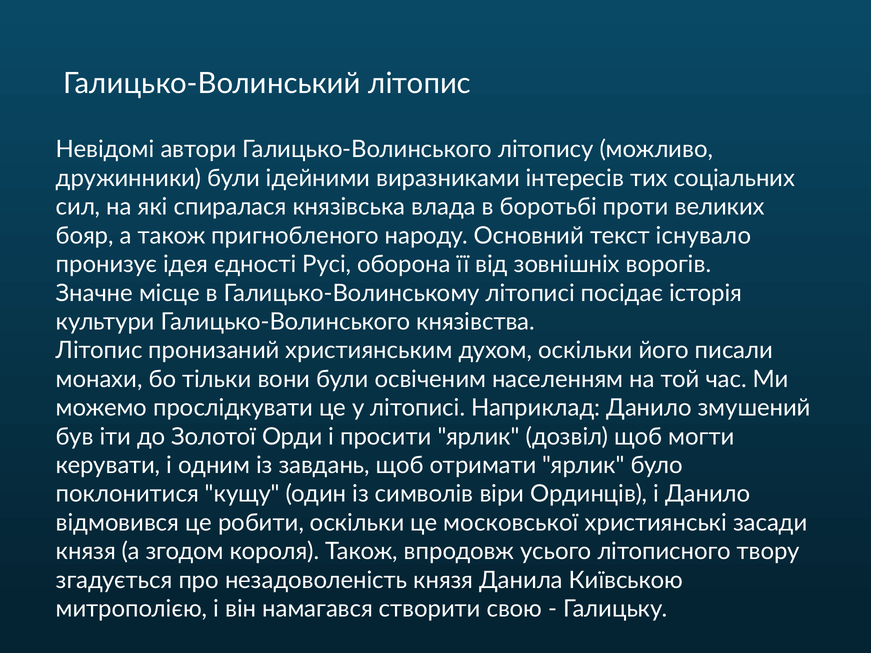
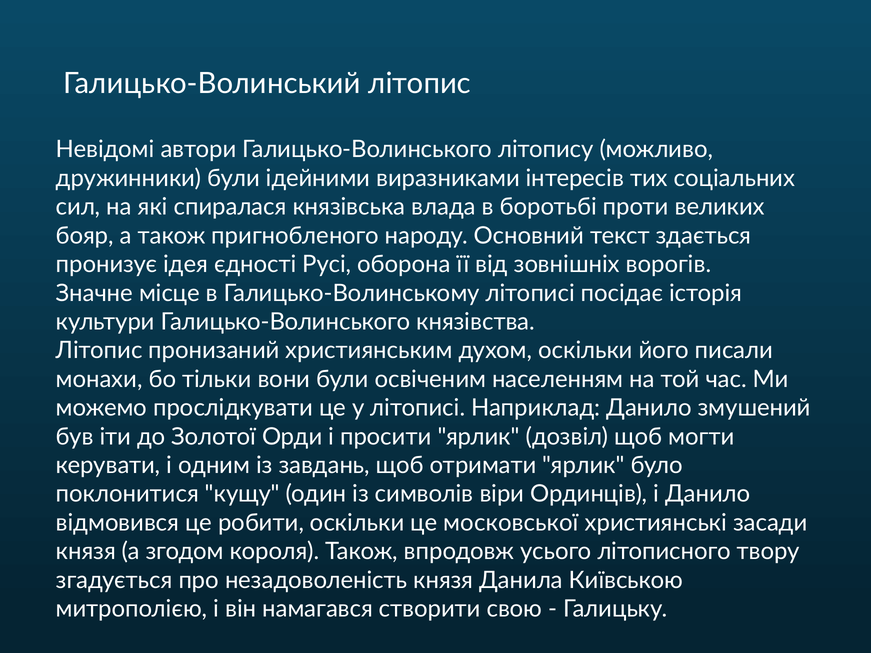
існувало: існувало -> здається (704, 236)
